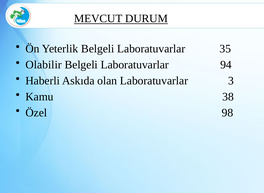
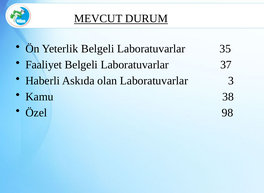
Olabilir: Olabilir -> Faaliyet (44, 65)
94: 94 -> 37 (226, 65)
